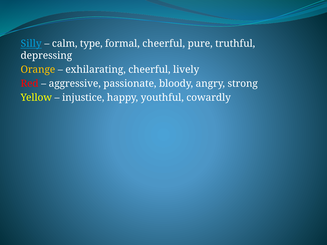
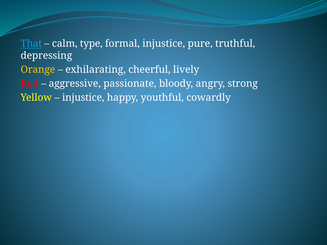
Silly: Silly -> That (31, 44)
formal cheerful: cheerful -> injustice (164, 44)
